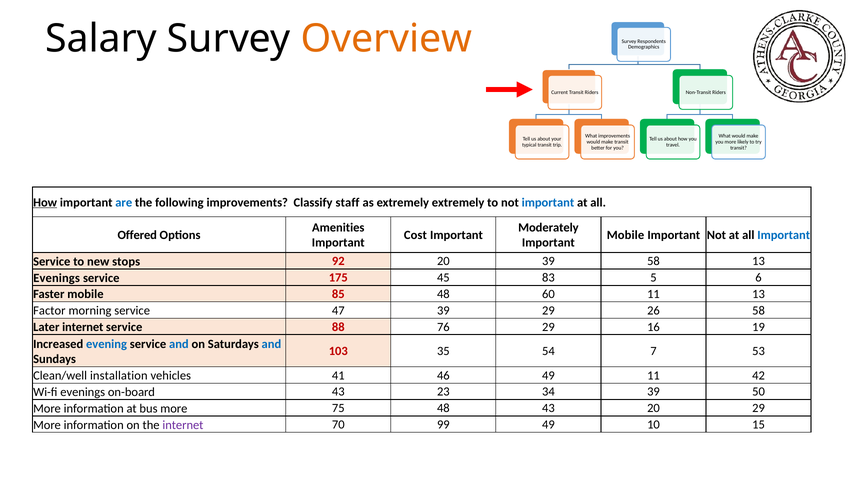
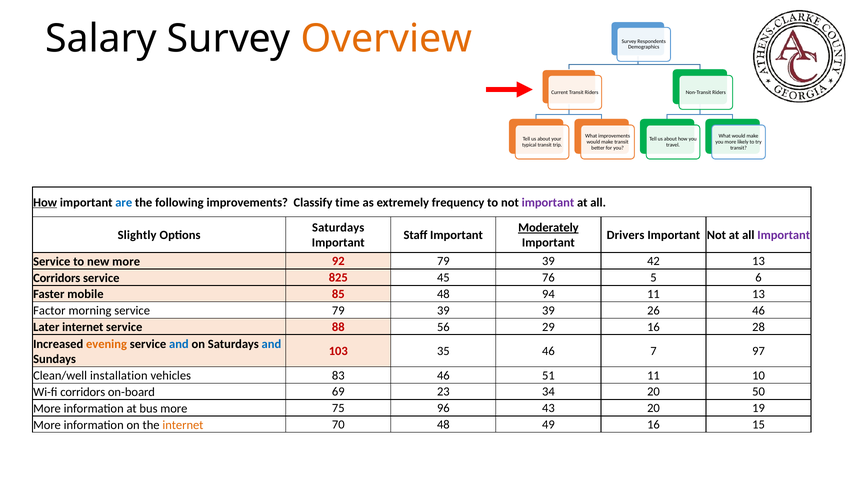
staff: staff -> time (347, 202)
extremely extremely: extremely -> frequency (458, 202)
important colour: blue -> purple (548, 202)
Amenities: Amenities -> Saturdays (338, 227)
Moderately underline: none -> present (548, 227)
Offered: Offered -> Slightly (137, 235)
Cost: Cost -> Staff (416, 235)
Mobile: Mobile -> Drivers (626, 235)
Important colour: blue -> purple (784, 235)
new stops: stops -> more (126, 261)
92 20: 20 -> 79 (443, 261)
39 58: 58 -> 42 (653, 261)
Evenings: Evenings -> Corridors (57, 278)
175: 175 -> 825 (338, 277)
83: 83 -> 76 (548, 277)
60: 60 -> 94 (548, 294)
service 47: 47 -> 79 (338, 310)
39 29: 29 -> 39 (548, 310)
26 58: 58 -> 46 (759, 310)
76: 76 -> 56 (443, 327)
19: 19 -> 28 (759, 327)
evening colour: blue -> orange (106, 344)
35 54: 54 -> 46 (548, 351)
53: 53 -> 97 (759, 351)
41: 41 -> 83 (338, 375)
46 49: 49 -> 51 (548, 375)
42: 42 -> 10 (759, 375)
Wi-fi evenings: evenings -> corridors (83, 392)
on-board 43: 43 -> 69 (338, 392)
34 39: 39 -> 20 (653, 392)
75 48: 48 -> 96 (443, 408)
20 29: 29 -> 19 (759, 408)
internet colour: purple -> orange (183, 425)
70 99: 99 -> 48 (443, 424)
49 10: 10 -> 16 (653, 424)
